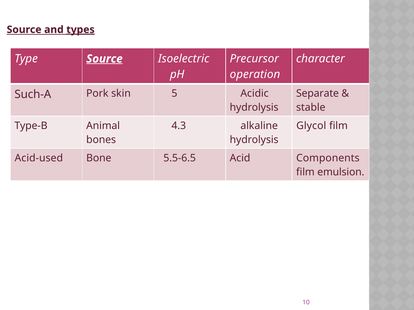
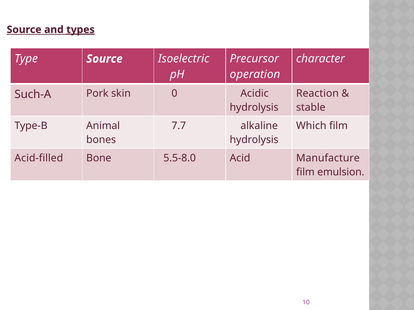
Source underline: present -> none (104, 59)
Separate: Separate -> Reaction (317, 94)
5: 5 -> 0 (174, 94)
4.3: 4.3 -> 7.7 (179, 126)
Glycol: Glycol -> Which (311, 126)
Acid-used: Acid-used -> Acid-filled (39, 158)
5.5-6.5: 5.5-6.5 -> 5.5-8.0 (180, 158)
Components: Components -> Manufacture (328, 158)
